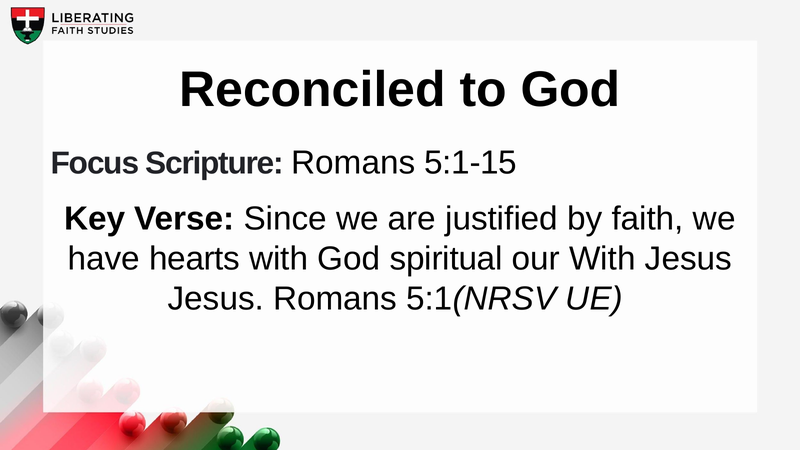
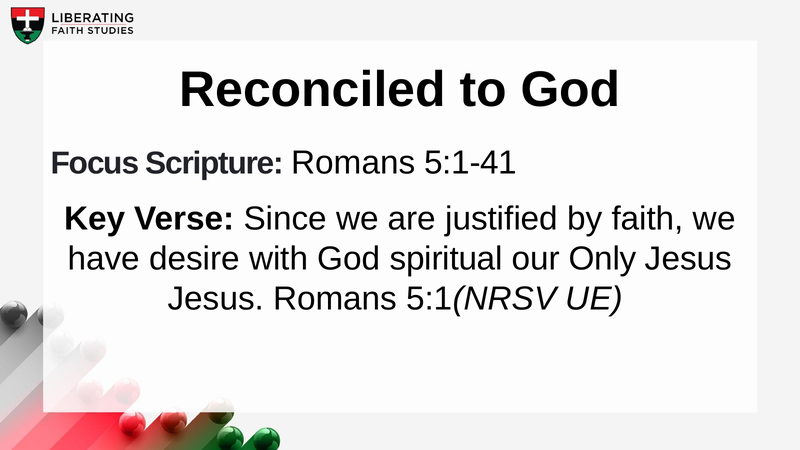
5:1-15: 5:1-15 -> 5:1-41 (471, 163)
hearts: hearts -> desire (194, 259)
our With: With -> Only (603, 259)
